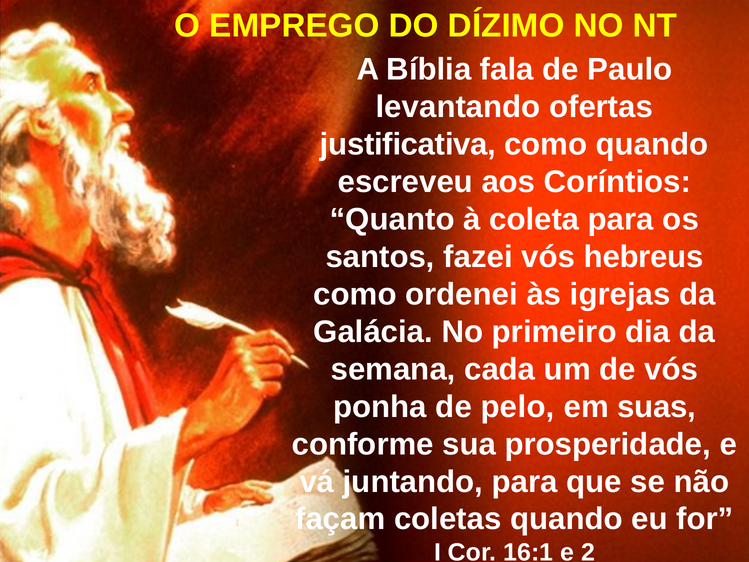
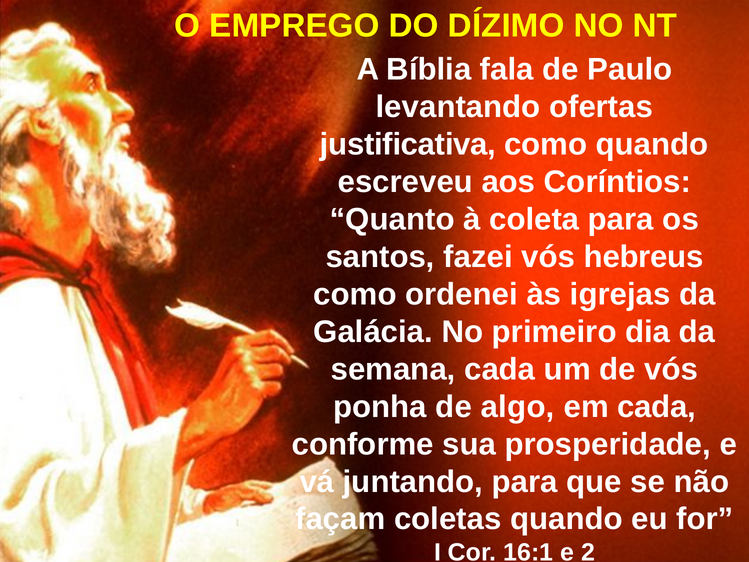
pelo: pelo -> algo (518, 407)
em suas: suas -> cada (657, 407)
